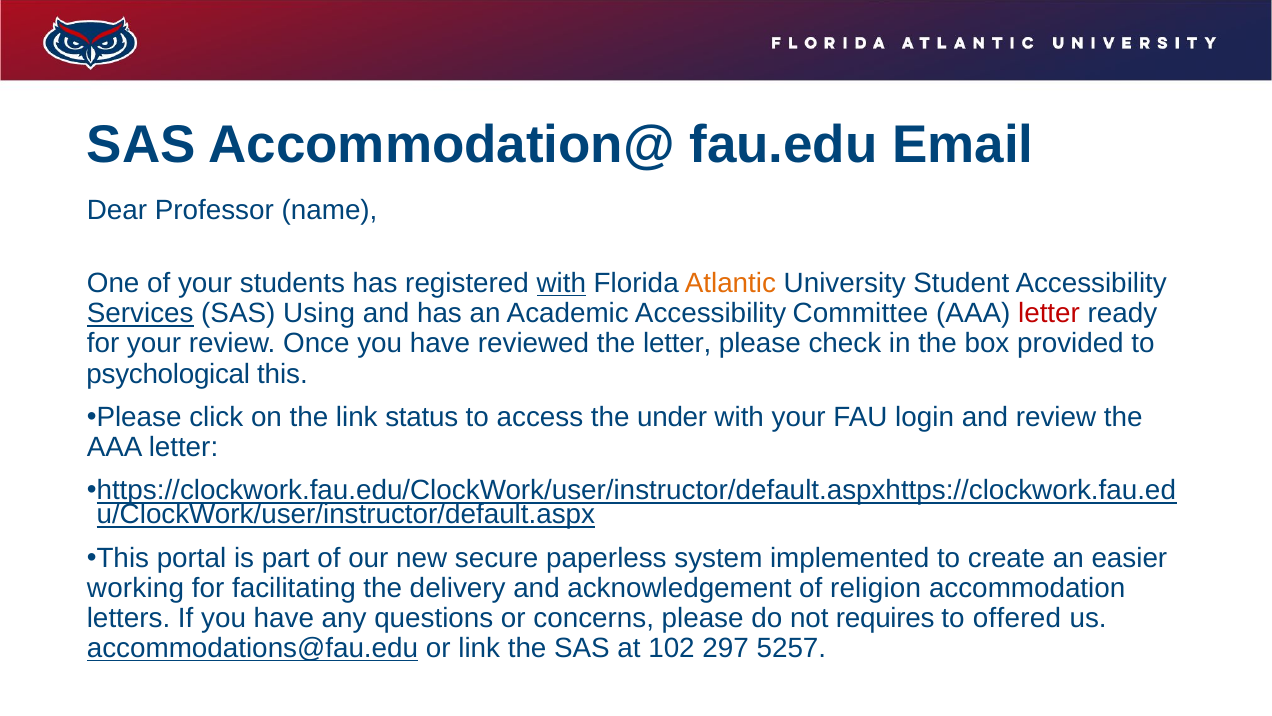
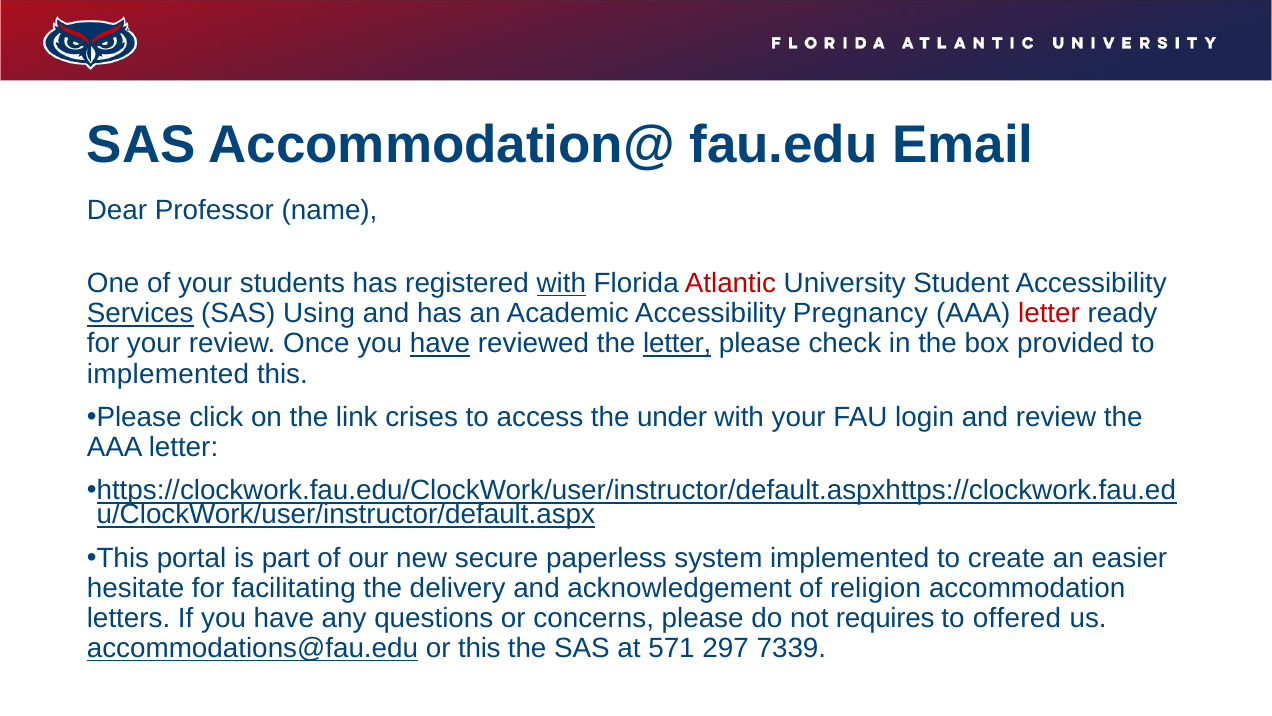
Atlantic colour: orange -> red (730, 283)
Committee: Committee -> Pregnancy (860, 313)
have underline: none -> present (440, 344)
letter underline: none -> present (677, 344)
psychological: psychological -> implemented (168, 374)
status: status -> crises (422, 417)
working: working -> hesitate (136, 588)
or link: link -> this (479, 648)
102: 102 -> 571 (672, 648)
5257: 5257 -> 7339 (791, 648)
